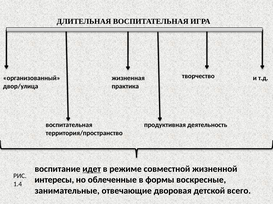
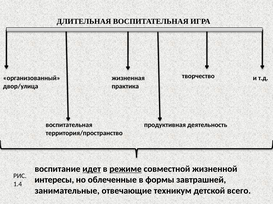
режиме underline: none -> present (126, 170)
воскресные: воскресные -> завтрашней (201, 180)
дворовая: дворовая -> техникум (173, 191)
